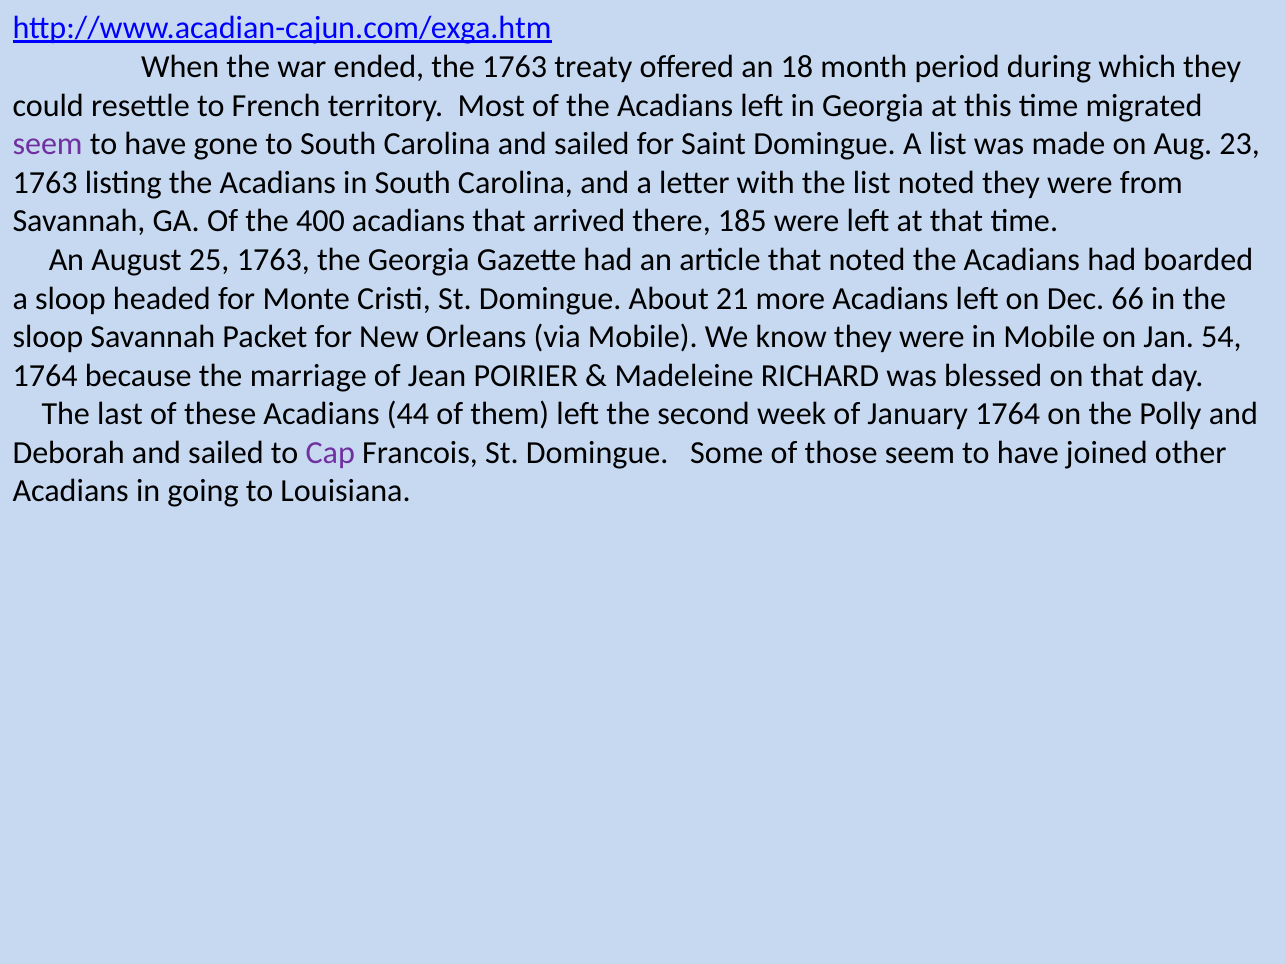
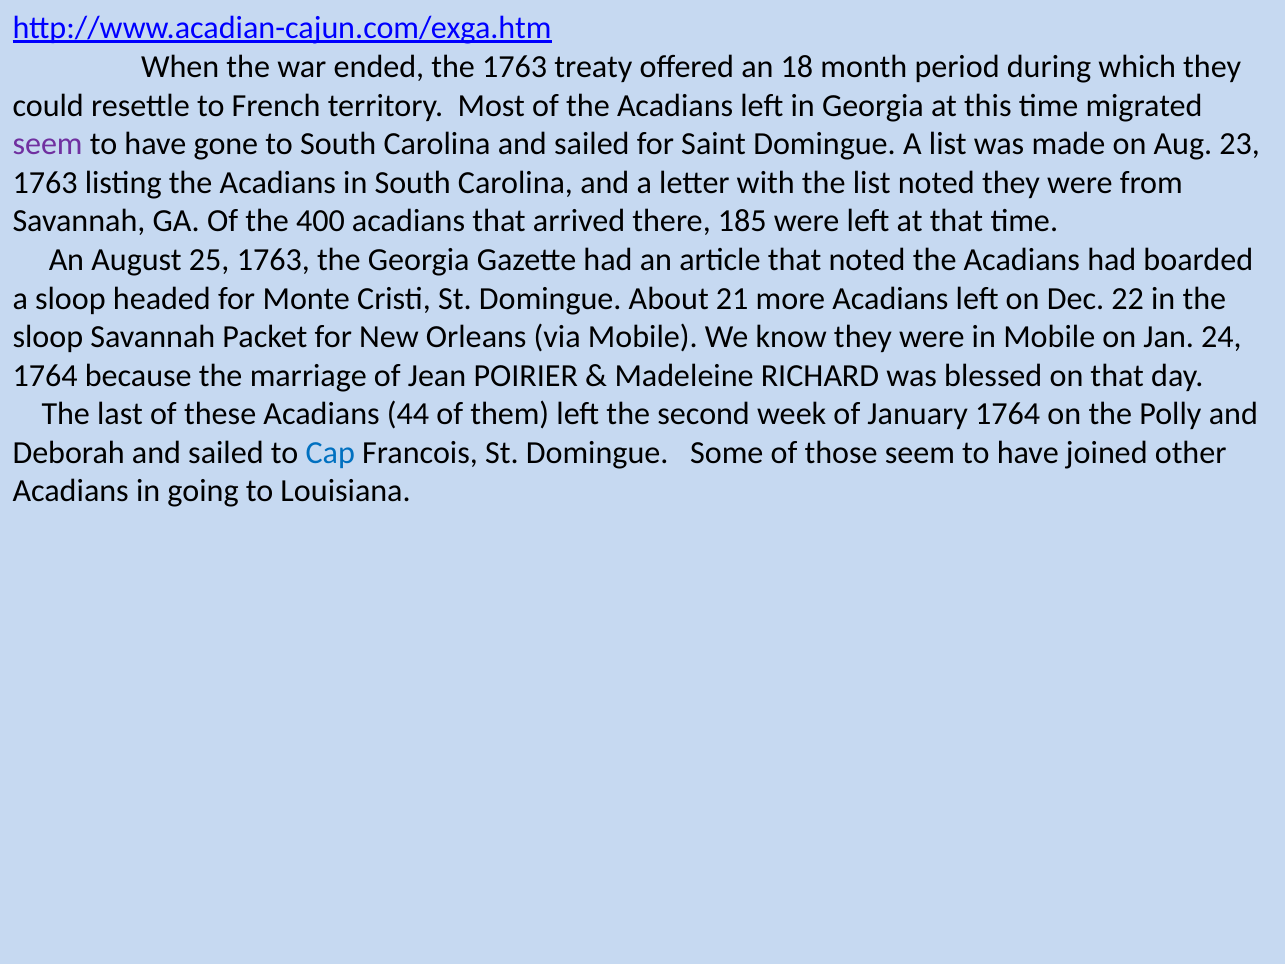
66: 66 -> 22 (1128, 298)
54: 54 -> 24 (1221, 337)
Cap colour: purple -> blue (330, 453)
